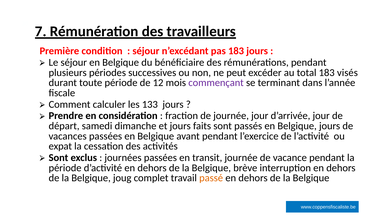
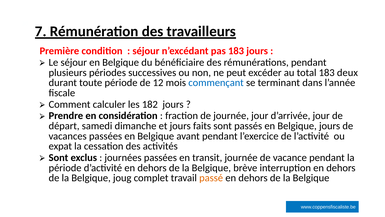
visés: visés -> deux (347, 72)
commençant colour: purple -> blue (216, 83)
133: 133 -> 182 (150, 104)
